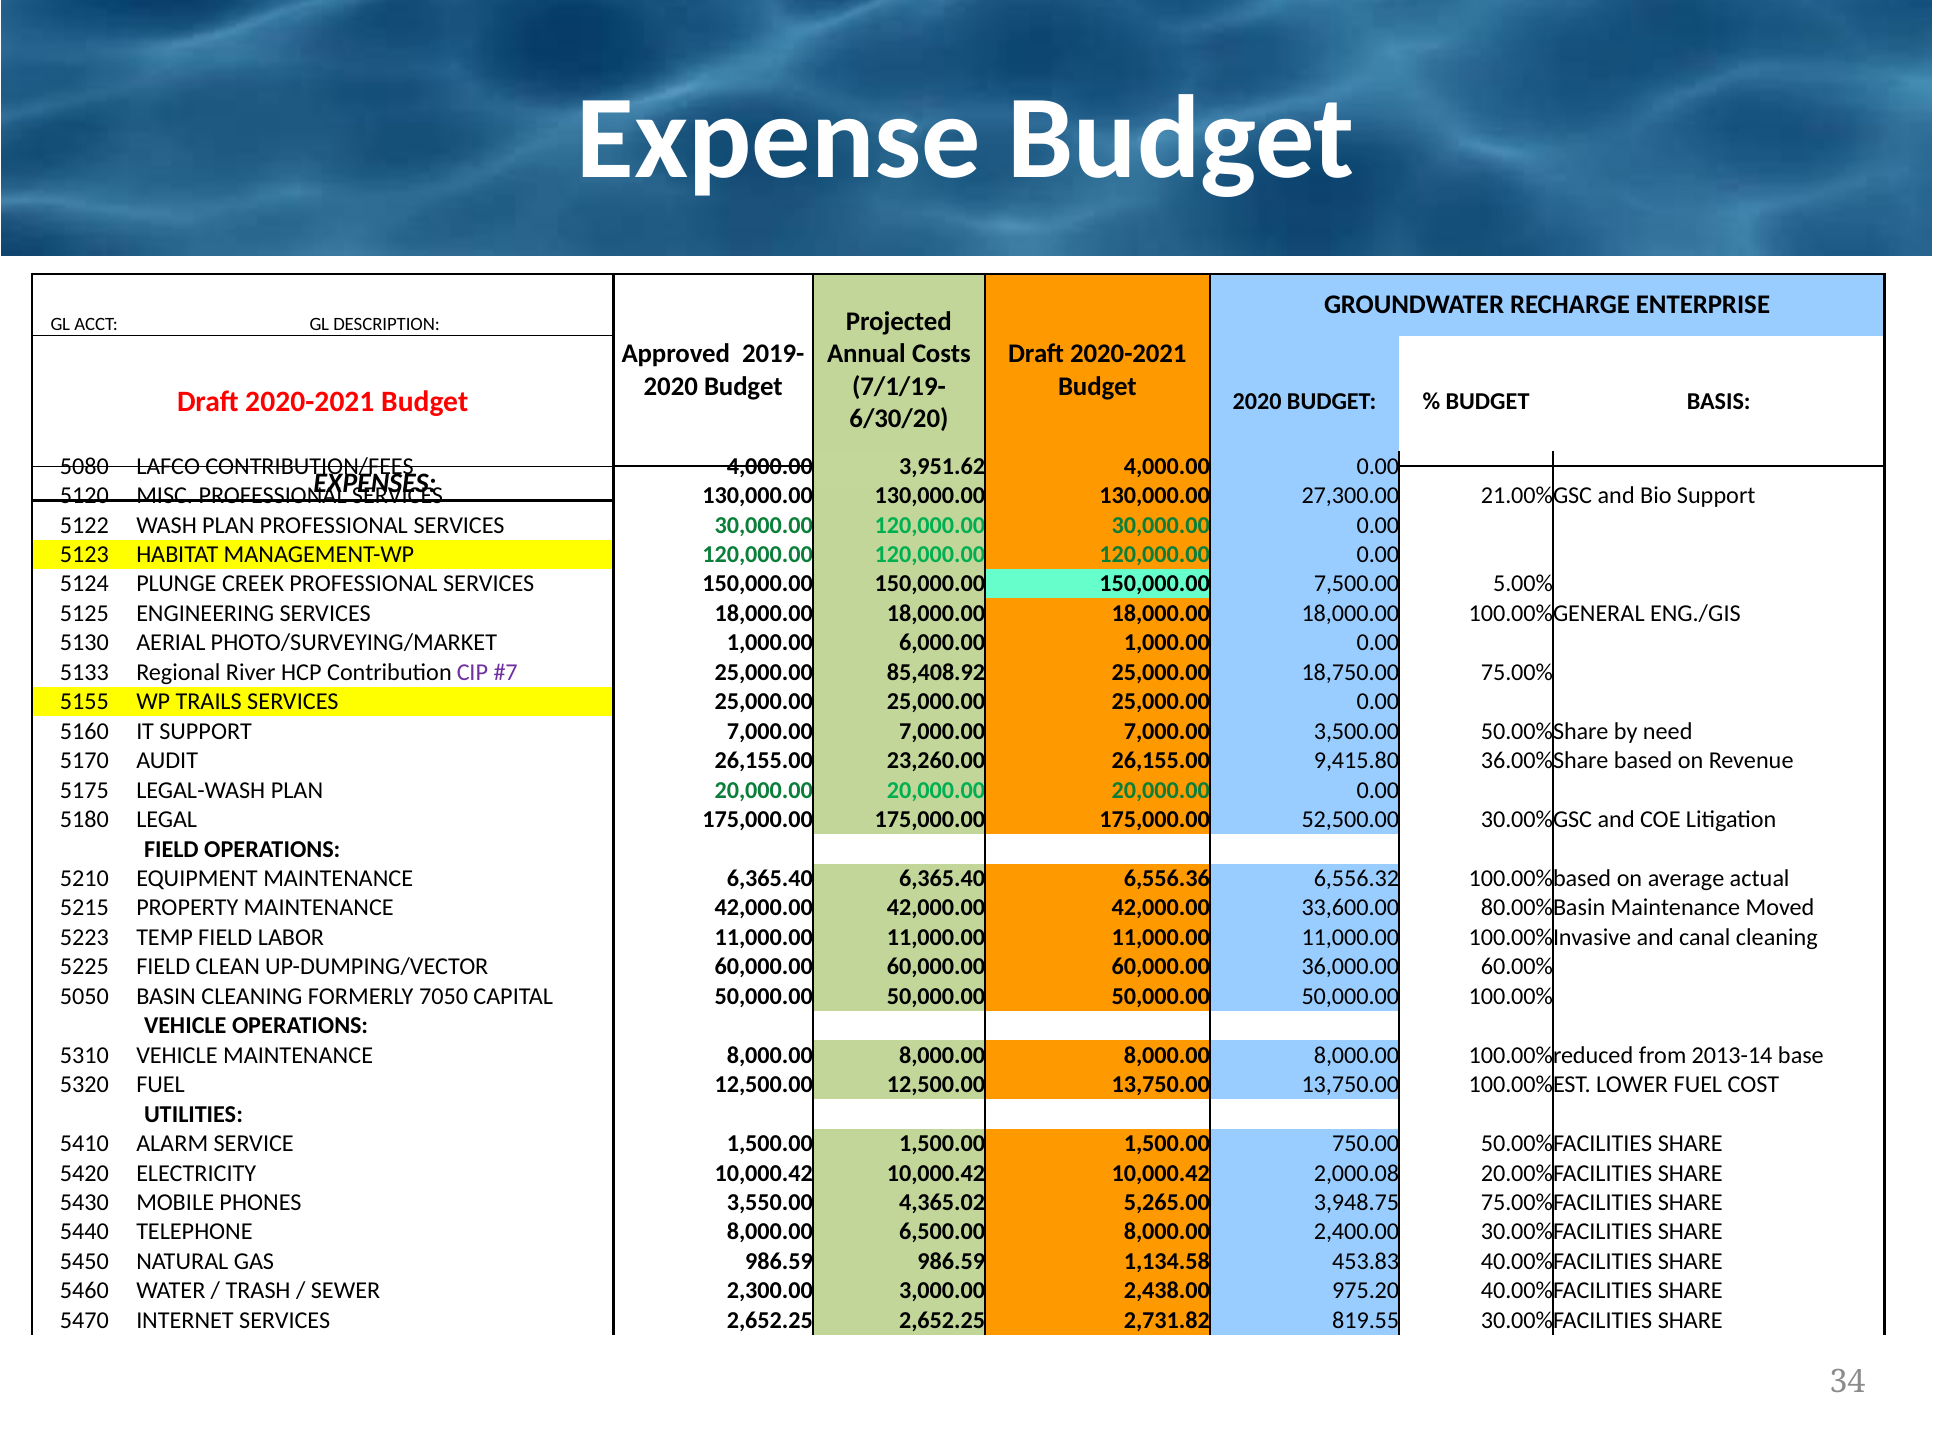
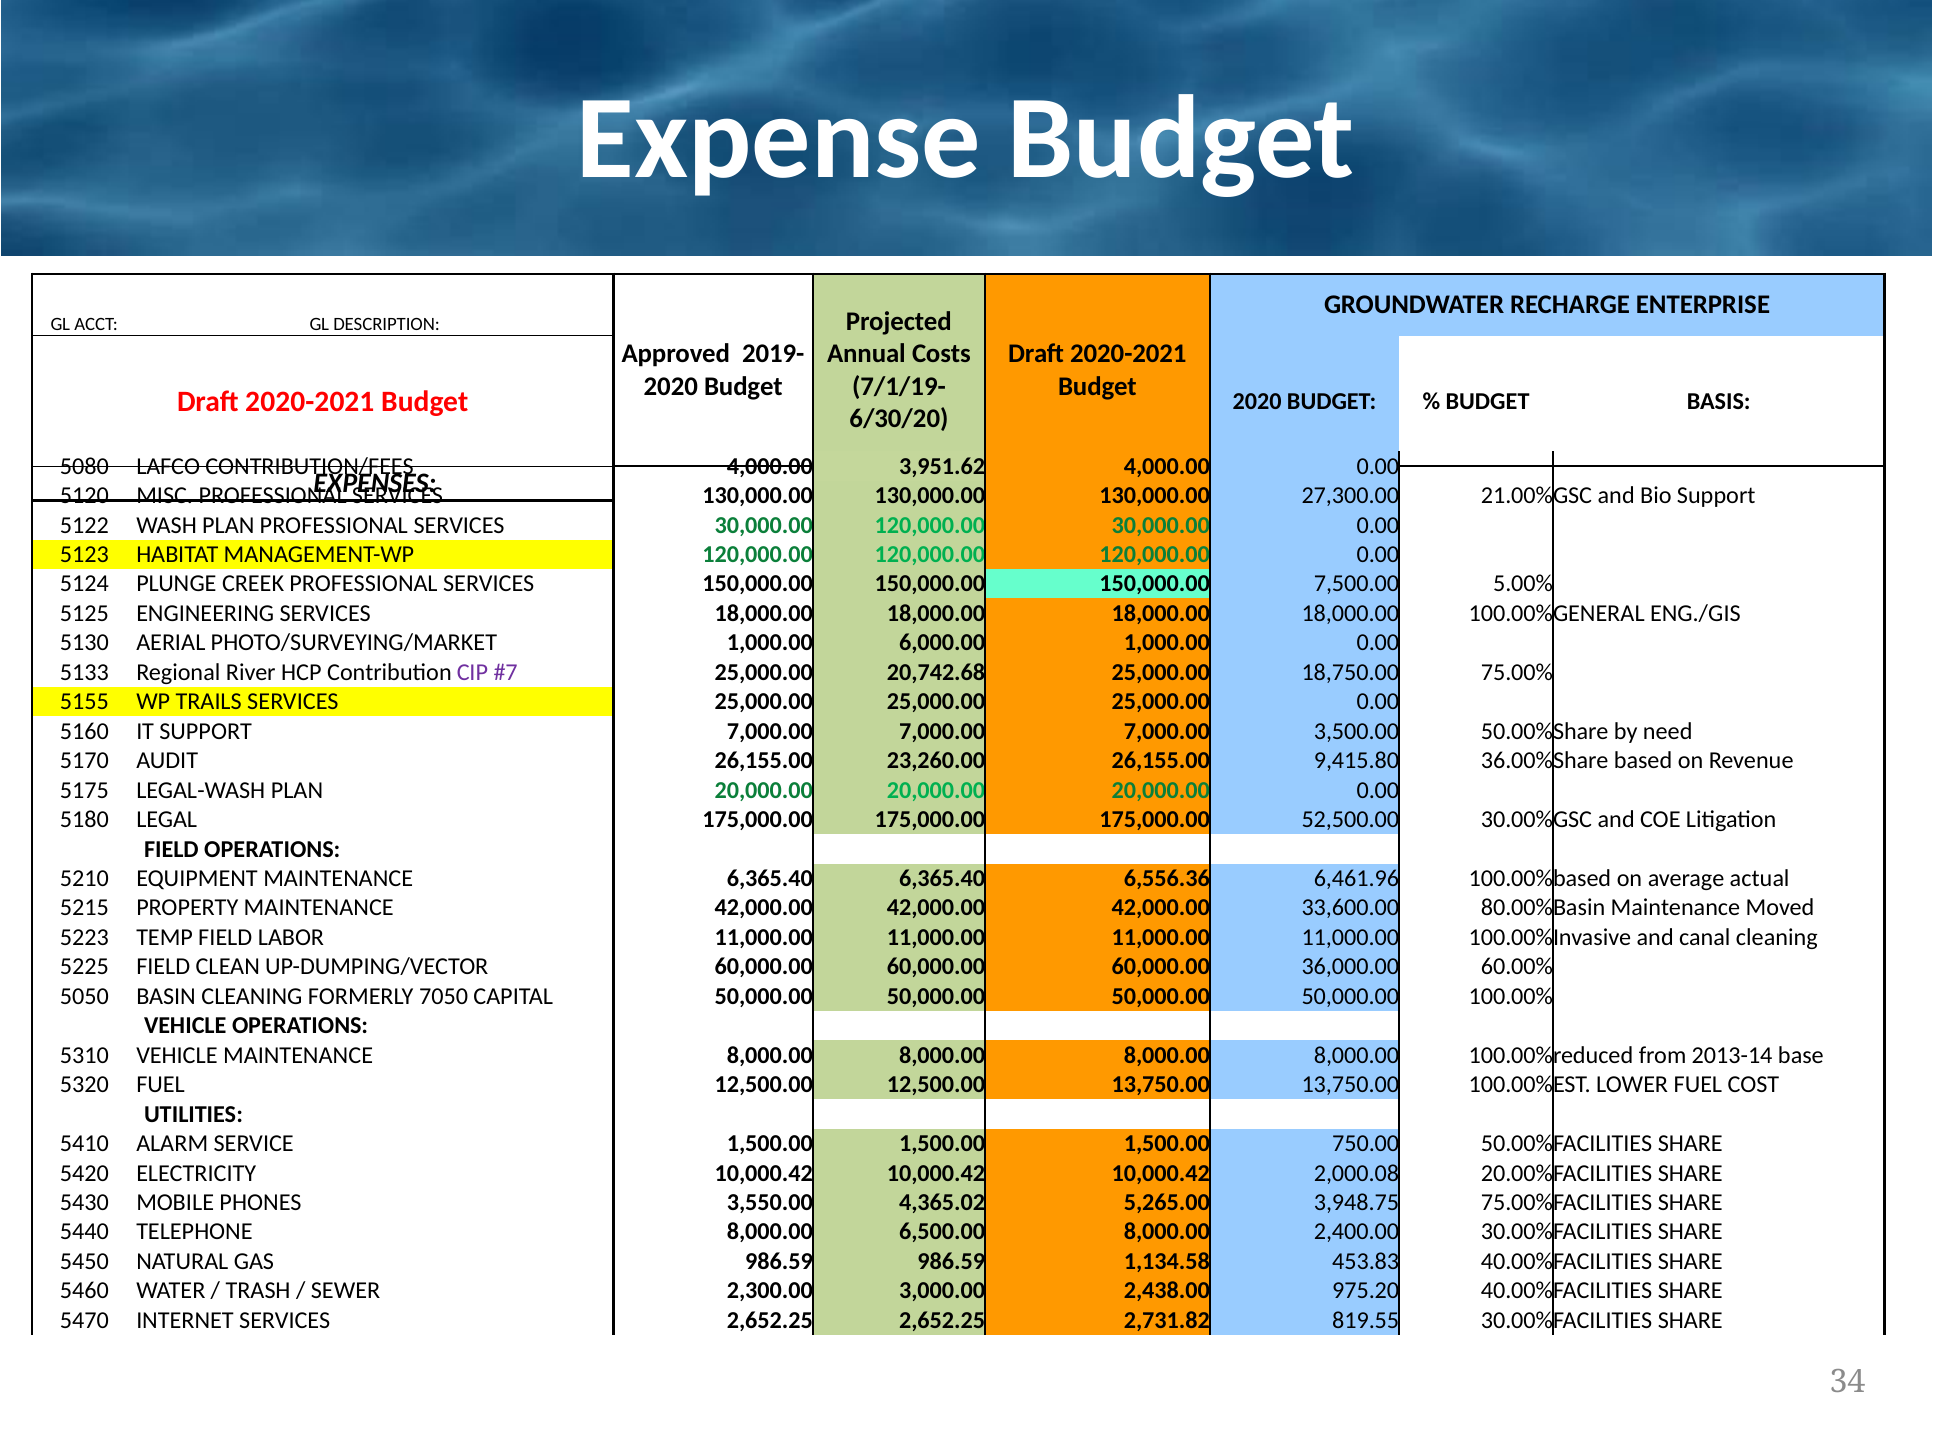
85,408.92: 85,408.92 -> 20,742.68 (936, 672)
6,556.32: 6,556.32 -> 6,461.96 (1356, 878)
